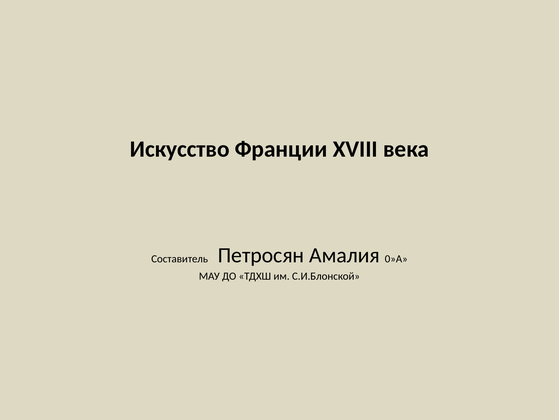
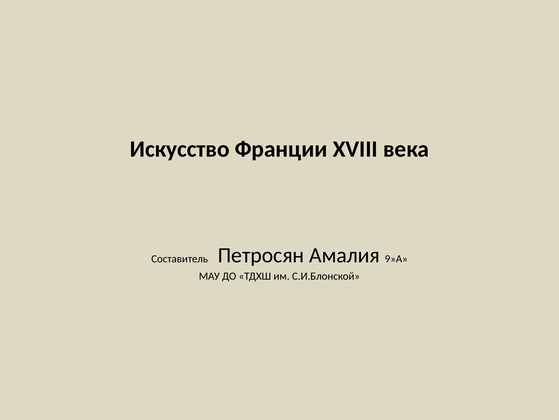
0»А: 0»А -> 9»А (396, 258)
